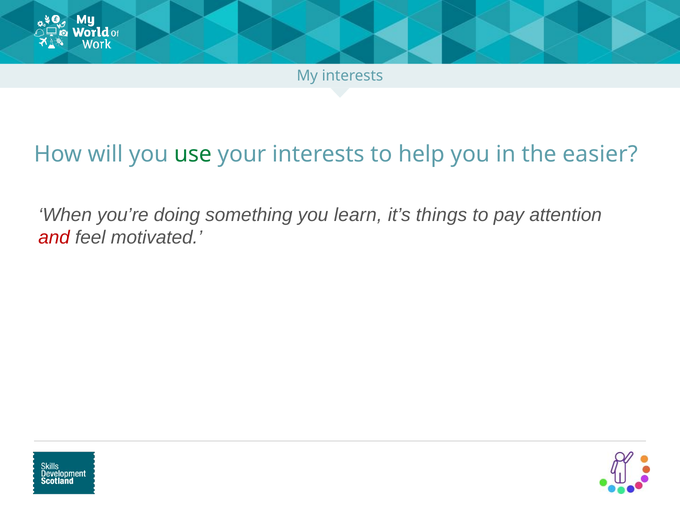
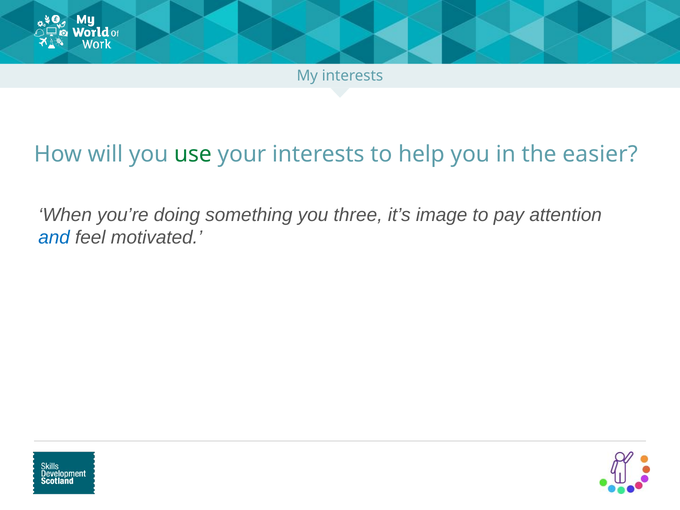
learn: learn -> three (358, 215)
things: things -> image (442, 215)
and colour: red -> blue (54, 238)
